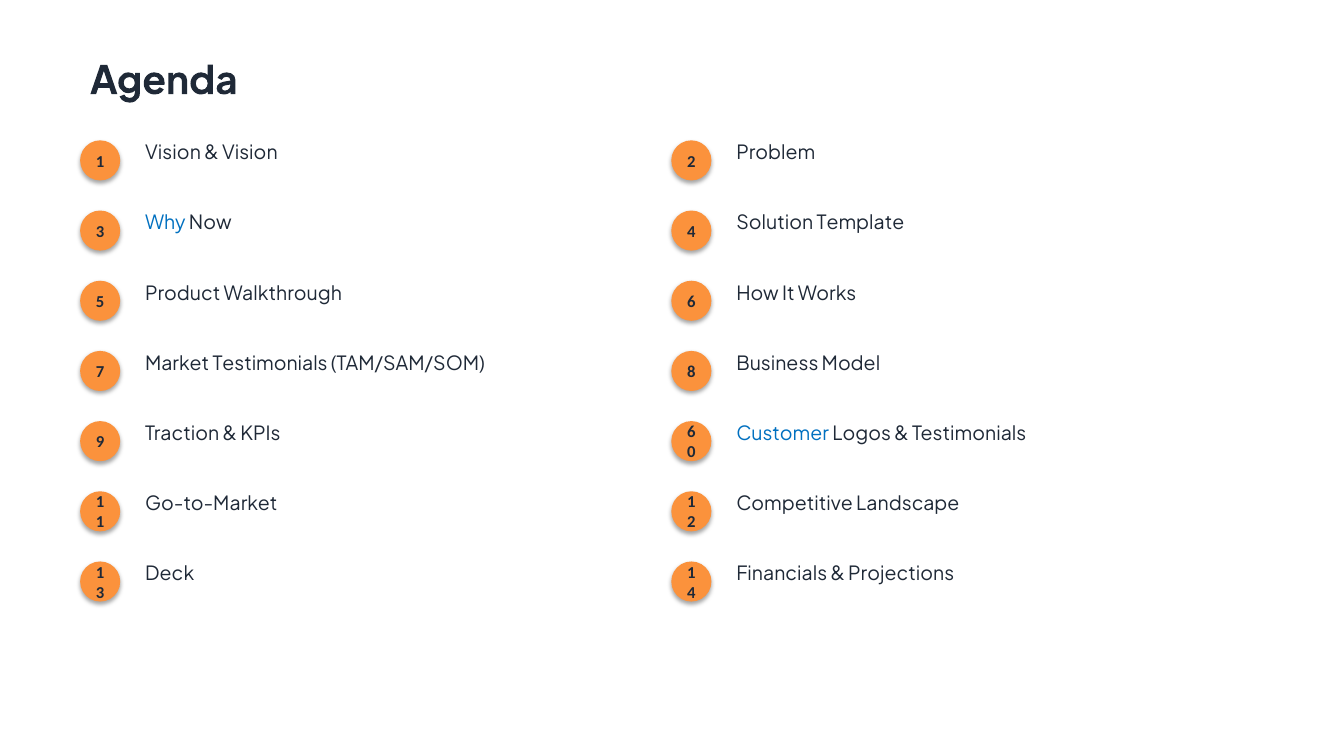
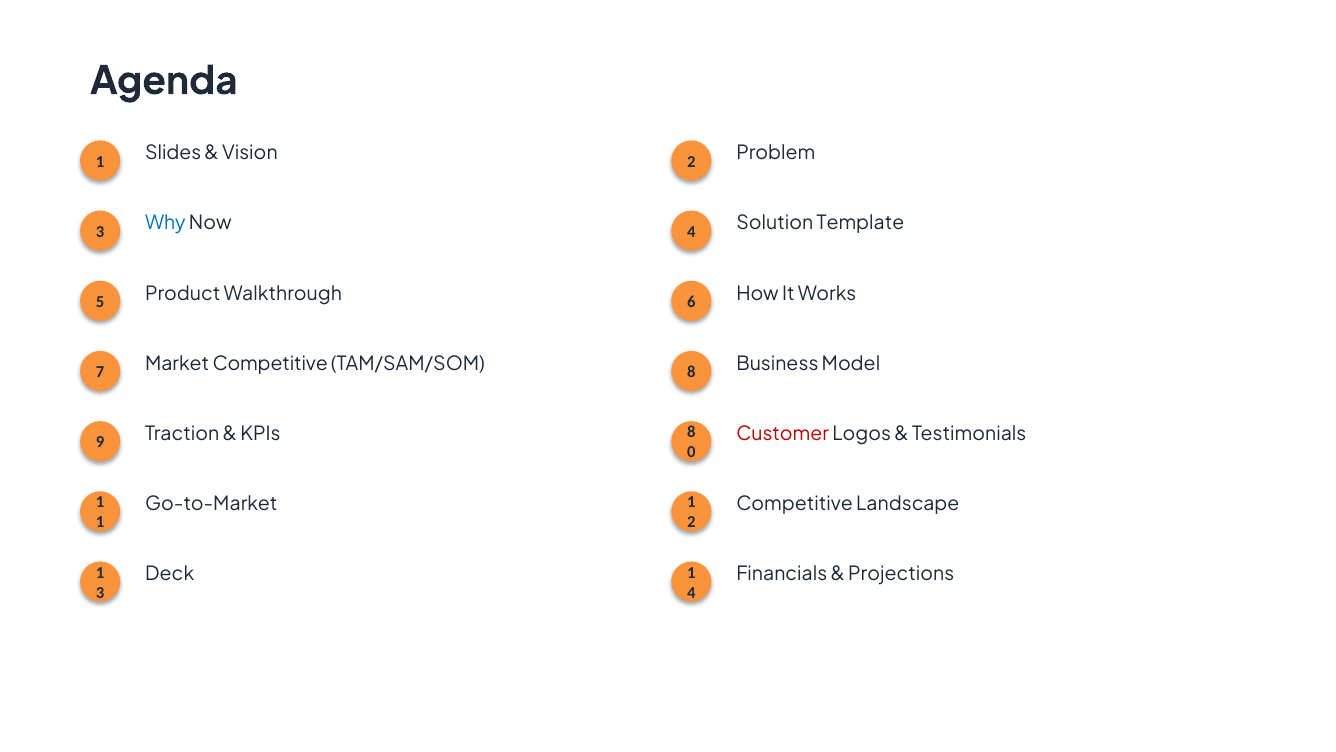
1 Vision: Vision -> Slides (173, 153)
Market Testimonials: Testimonials -> Competitive (270, 364)
Customer colour: blue -> red (783, 434)
KPIs 6: 6 -> 8 (691, 432)
